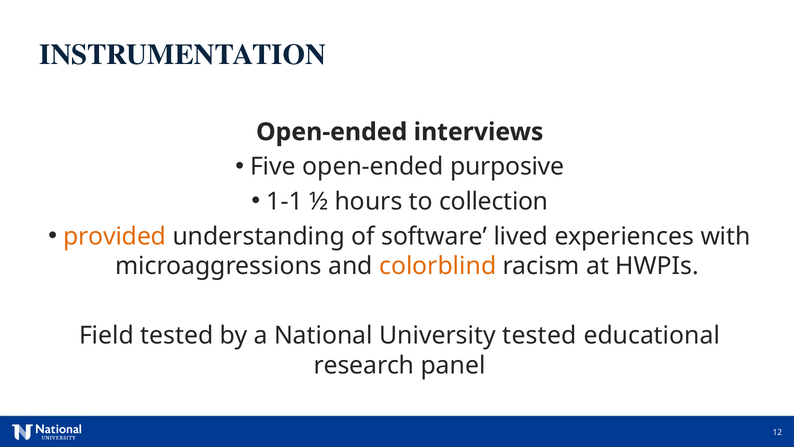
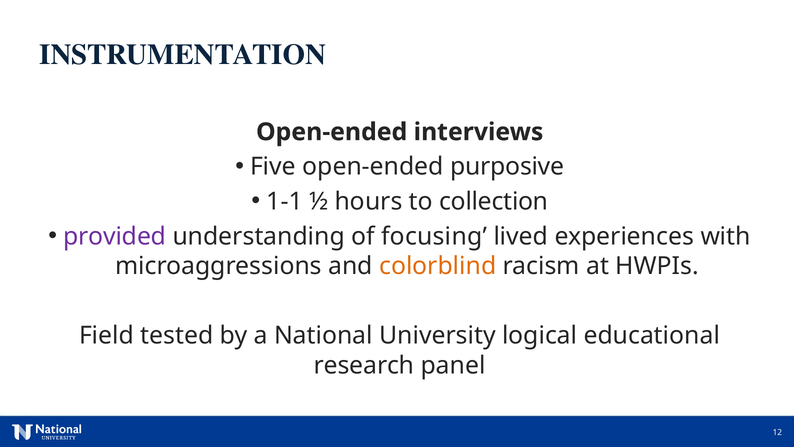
provided colour: orange -> purple (115, 236)
software: software -> focusing (434, 236)
University tested: tested -> logical (540, 335)
